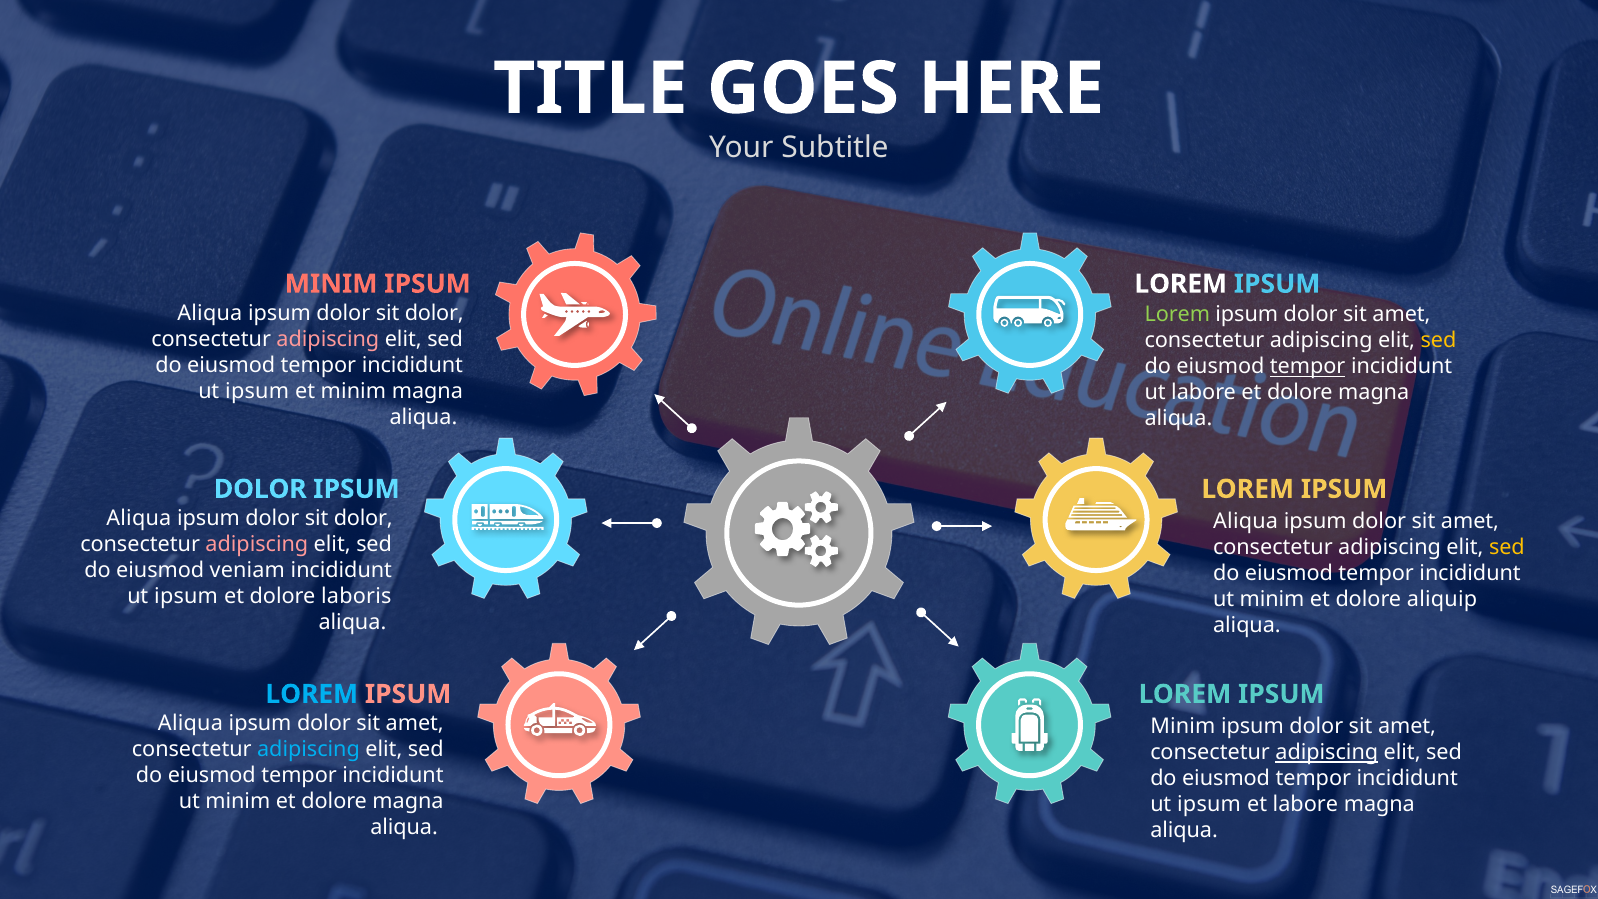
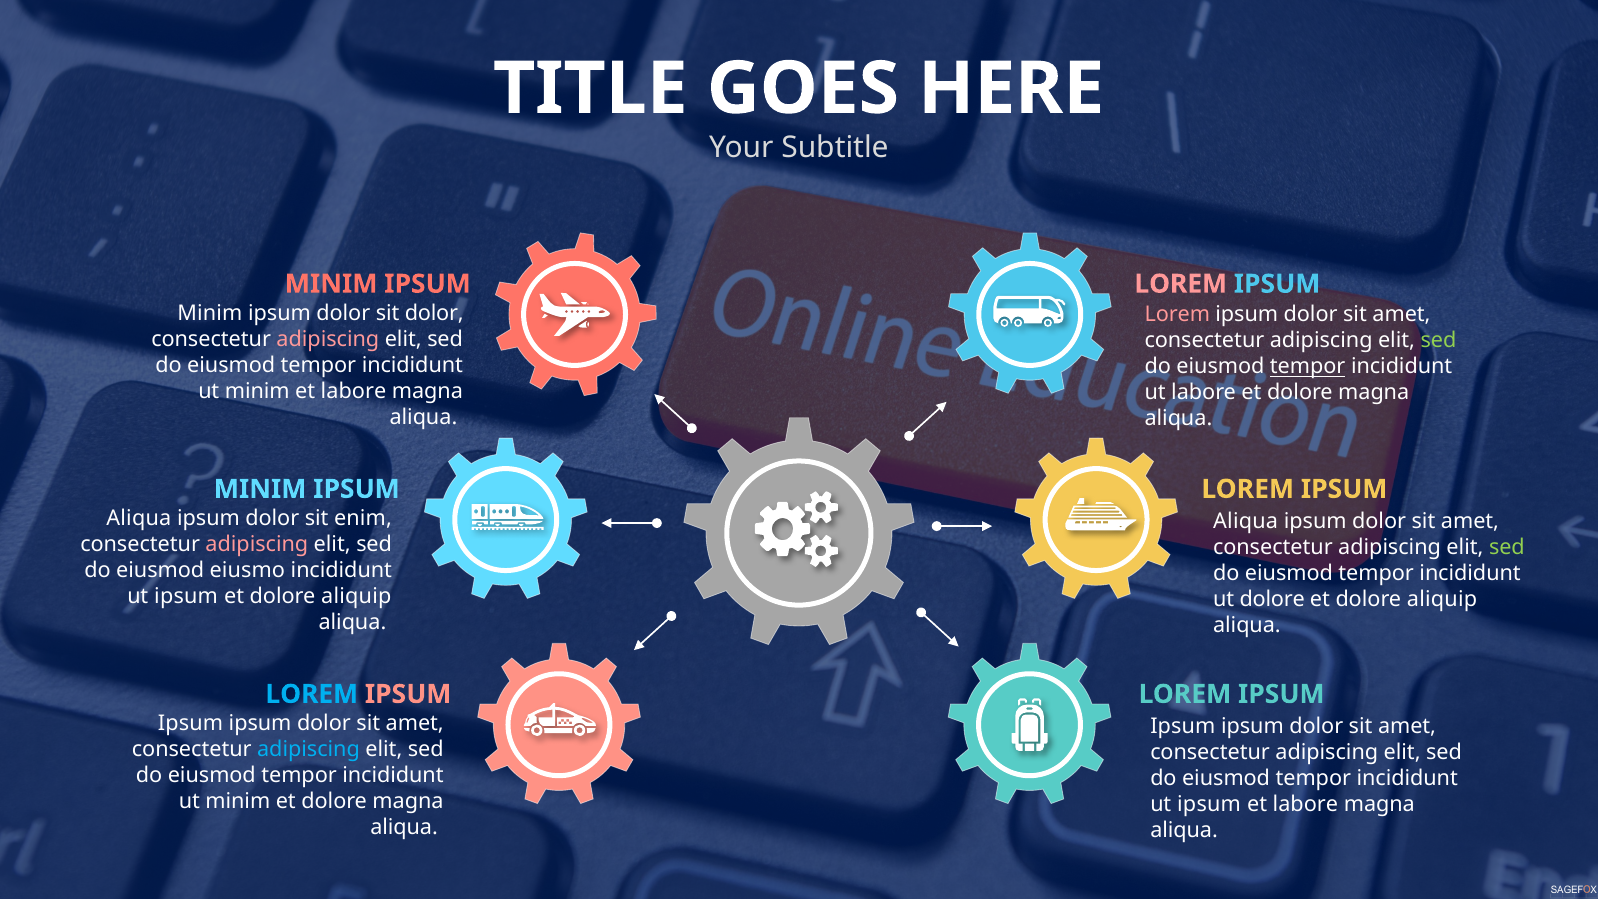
LOREM colour: white -> pink (1181, 284)
Aliqua: Aliqua -> Minim (210, 313)
Lorem colour: light green -> pink (1177, 315)
sed colour: yellow -> light green (1438, 341)
ipsum: ipsum -> minim (257, 391)
minim: minim -> labore (353, 391)
DOLOR: DOLOR -> MINIM (260, 489)
dolor: dolor -> enim (363, 518)
sed colour: yellow -> light green (1507, 547)
veniam: veniam -> eiusmo (247, 570)
laboris: laboris -> aliquip (356, 596)
minim: minim -> dolore (1272, 599)
Aliqua: Aliqua -> Ipsum (190, 724)
Minim: Minim -> Ipsum (1183, 726)
adipiscing underline: present -> none (1327, 752)
